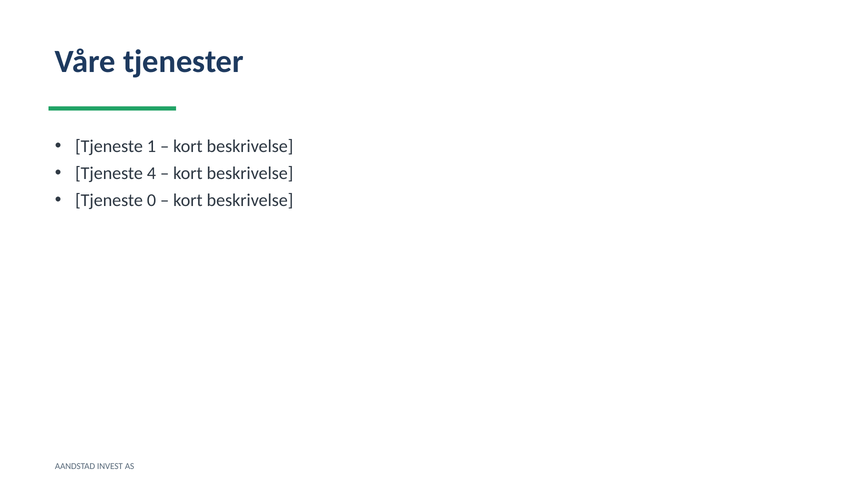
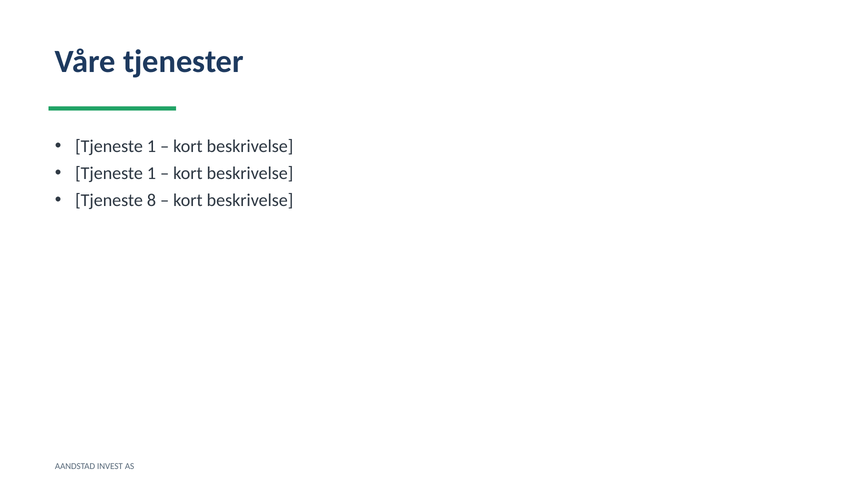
4: 4 -> 1 (151, 173)
0: 0 -> 8 (151, 200)
